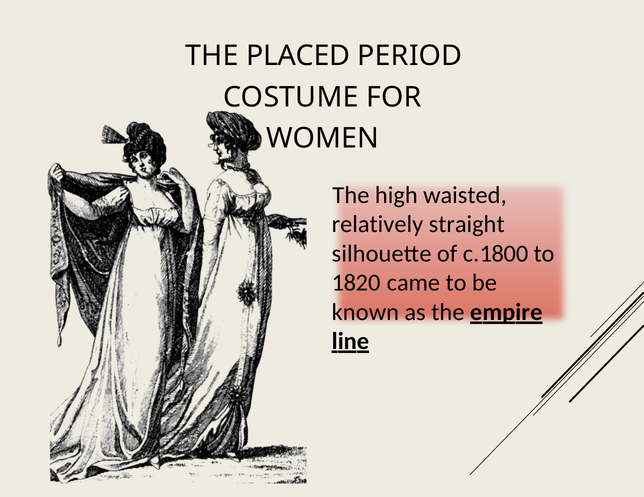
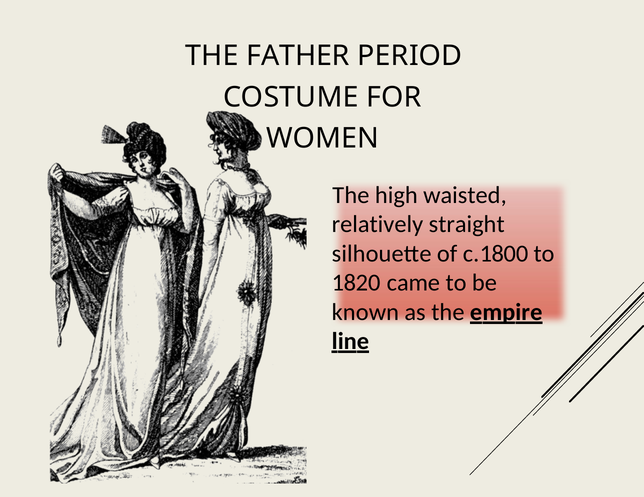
PLACED: PLACED -> FATHER (298, 56)
